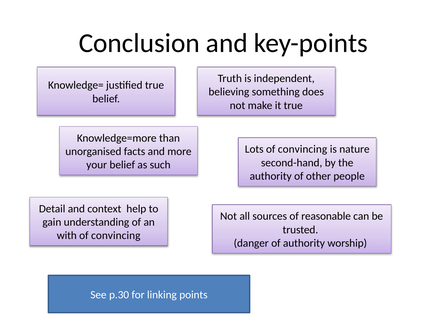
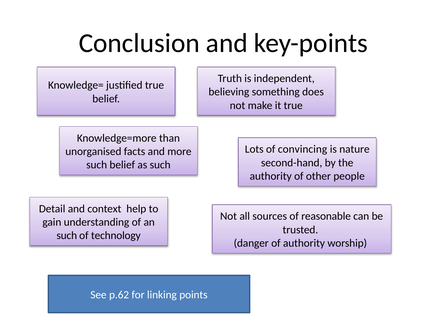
your: your -> such (97, 165)
with: with -> such (67, 236)
convincing: convincing -> technology (116, 236)
p.30: p.30 -> p.62 (119, 295)
